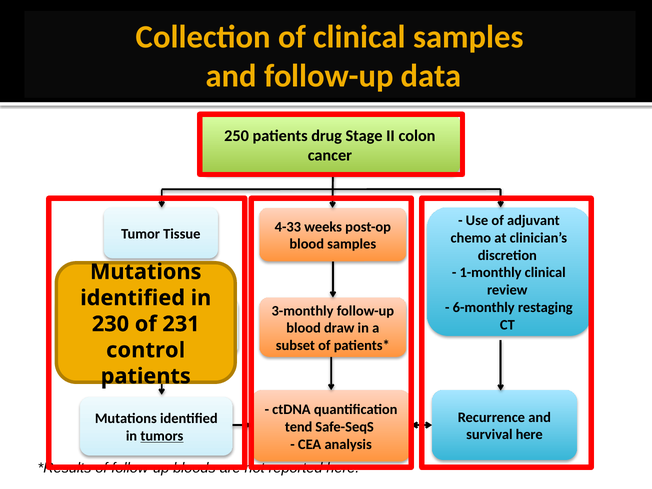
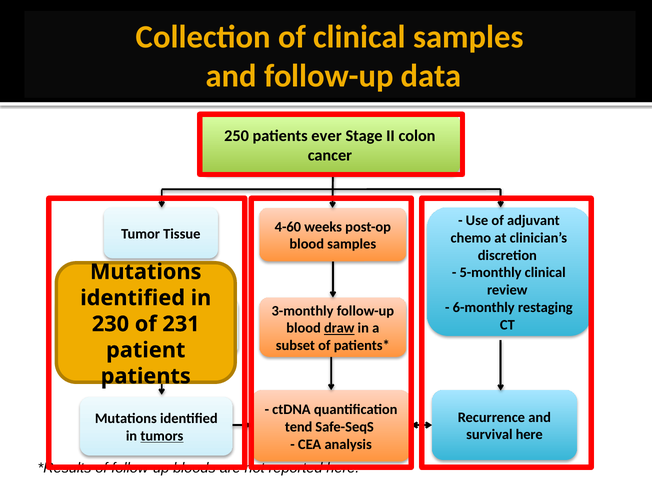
drug: drug -> ever (327, 136)
4-33: 4-33 -> 4-60 (288, 227)
1-monthly: 1-monthly -> 5-monthly (491, 273)
draw underline: none -> present (339, 328)
control: control -> patient (146, 350)
